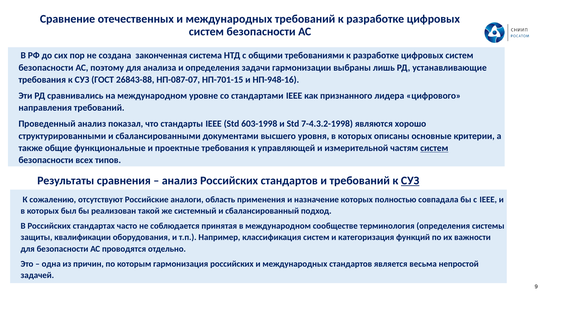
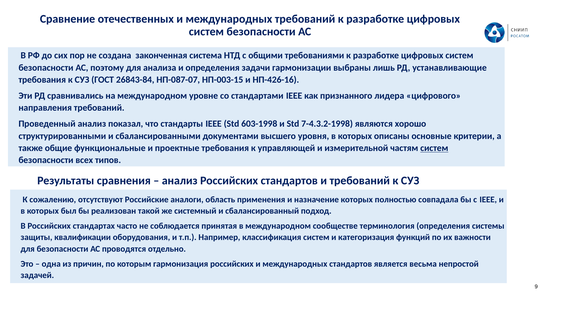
26843-88: 26843-88 -> 26843-84 (135, 80)
НП-701-15: НП-701-15 -> НП-003-15 (223, 80)
НП-948-16: НП-948-16 -> НП-426-16 (276, 80)
СУЗ underline: present -> none (410, 181)
